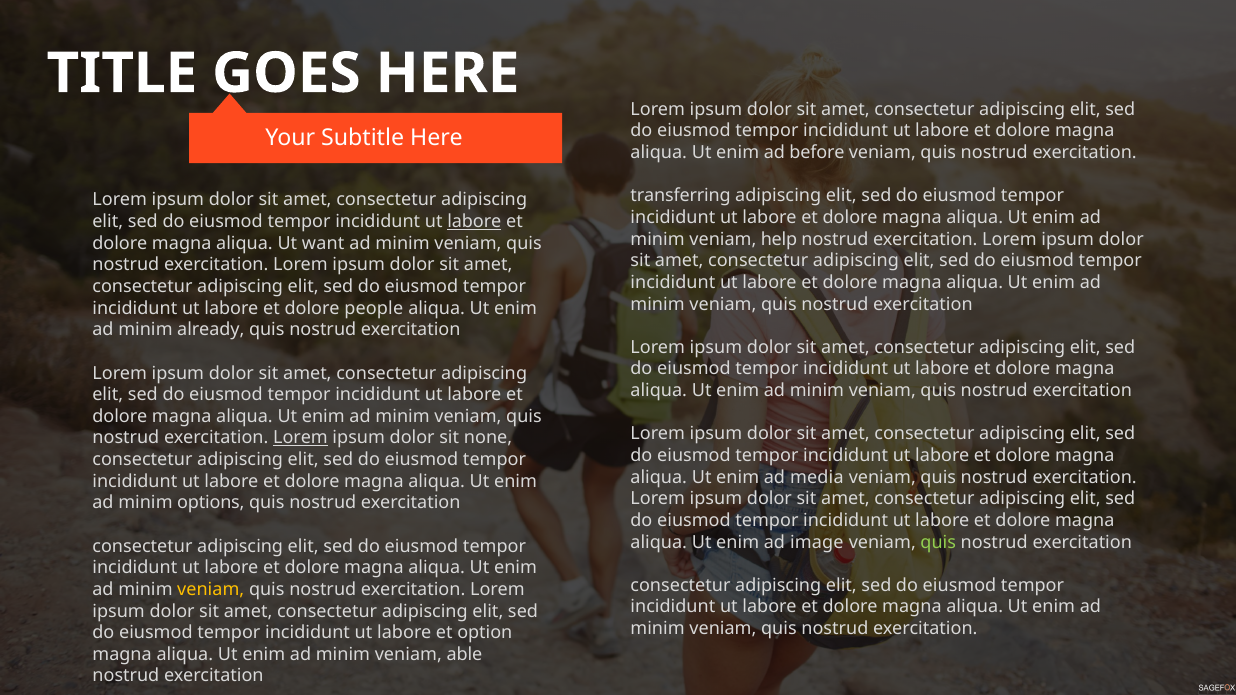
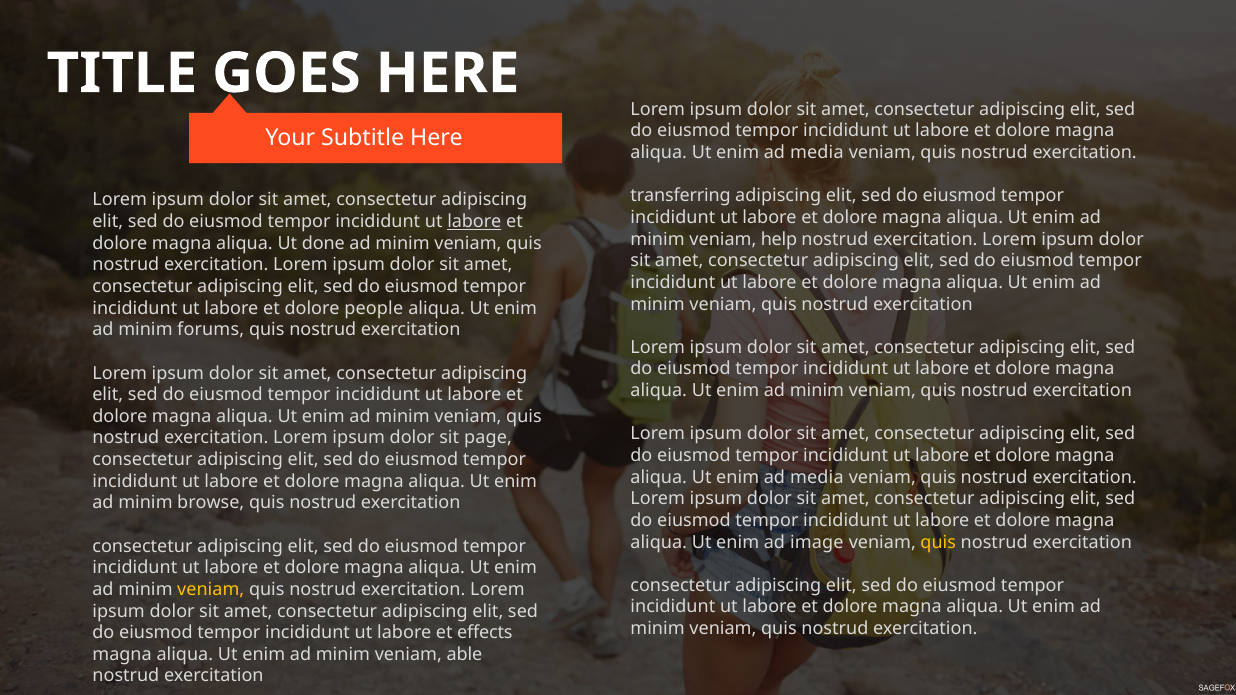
before: before -> media (817, 153)
want: want -> done (323, 243)
already: already -> forums (211, 330)
Lorem underline: present -> none (301, 438)
none: none -> page (488, 438)
options: options -> browse (211, 503)
quis colour: light green -> yellow (938, 542)
option: option -> effects (485, 633)
